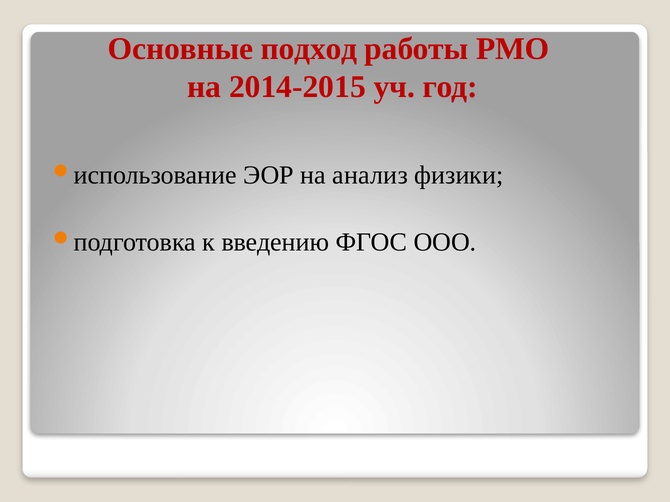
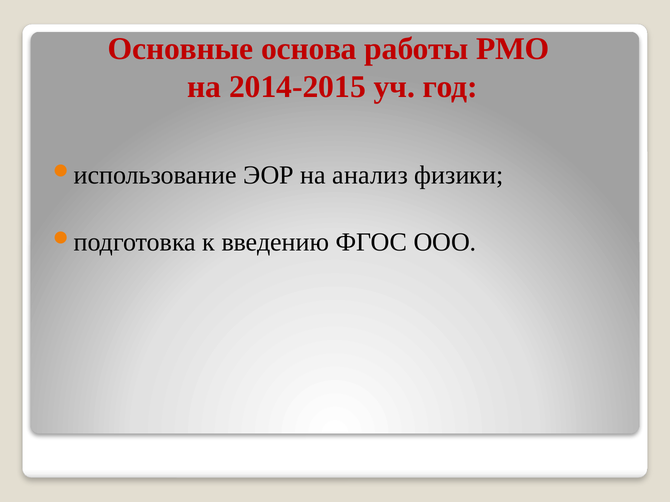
подход: подход -> основа (309, 49)
